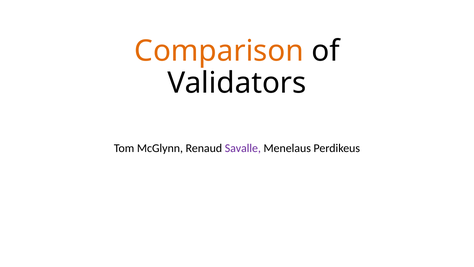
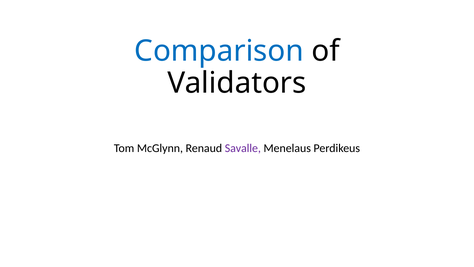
Comparison colour: orange -> blue (219, 51)
